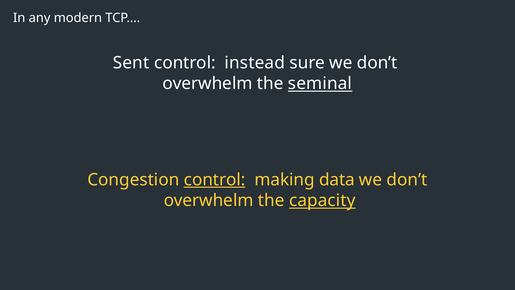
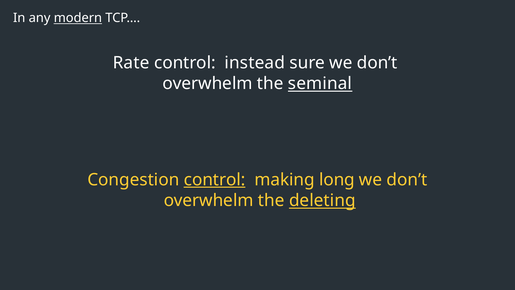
modern underline: none -> present (78, 18)
Sent: Sent -> Rate (131, 63)
data: data -> long (337, 180)
capacity: capacity -> deleting (322, 200)
